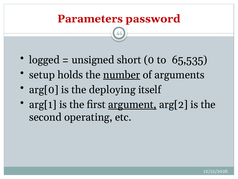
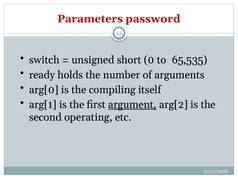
logged: logged -> switch (44, 60)
setup: setup -> ready (42, 75)
number underline: present -> none (122, 75)
deploying: deploying -> compiling (112, 89)
